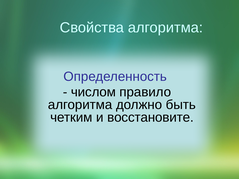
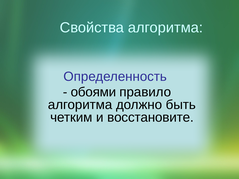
числом: числом -> обоями (93, 92)
